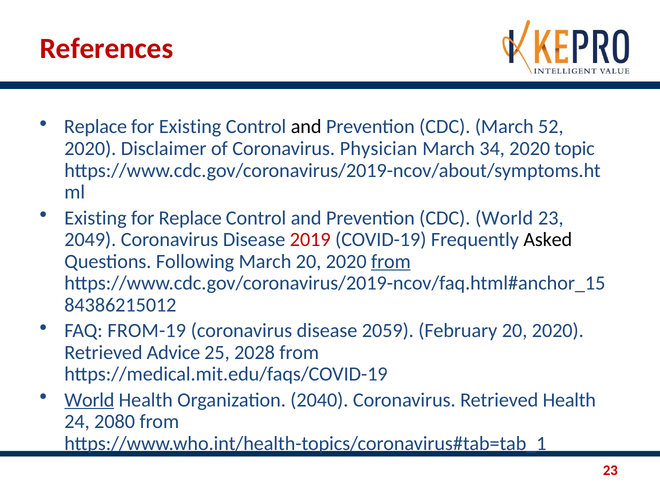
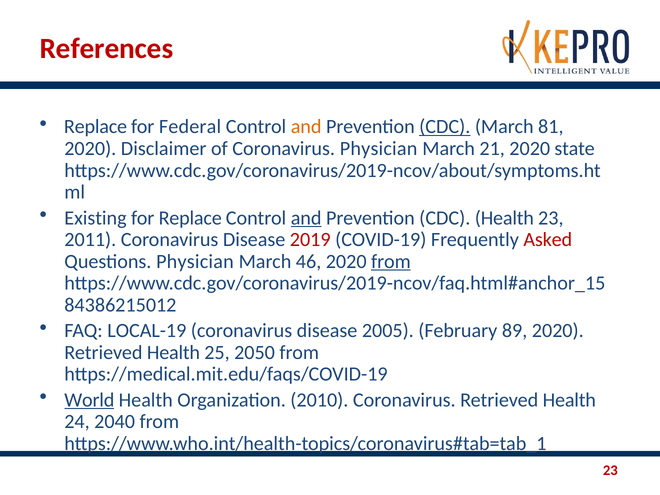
for Existing: Existing -> Federal (190, 127)
and colour: black -> orange (306, 127)
CDC underline: none -> present (445, 127)
52: 52 -> 81 (551, 127)
34: 34 -> 21 (492, 149)
topic: topic -> state (575, 149)
and underline: none -> present (306, 218)
CDC World: World -> Health (504, 218)
2049: 2049 -> 2011 (90, 240)
Asked colour: black -> red (548, 240)
Questions Following: Following -> Physician (195, 261)
March 20: 20 -> 46 (309, 261)
FROM-19: FROM-19 -> LOCAL-19 (147, 331)
2059: 2059 -> 2005 (388, 331)
February 20: 20 -> 89 (515, 331)
Advice: Advice -> Health (173, 352)
2028: 2028 -> 2050 (255, 352)
2040: 2040 -> 2010 (319, 400)
2080: 2080 -> 2040 (115, 422)
